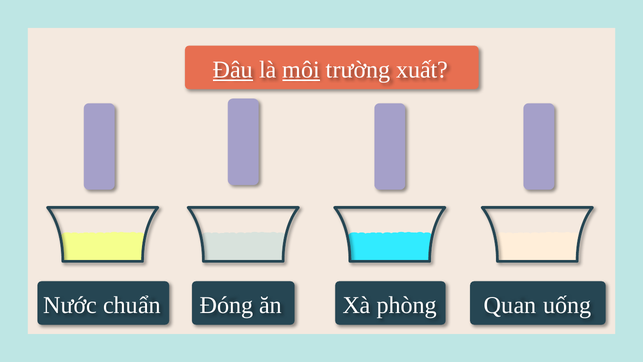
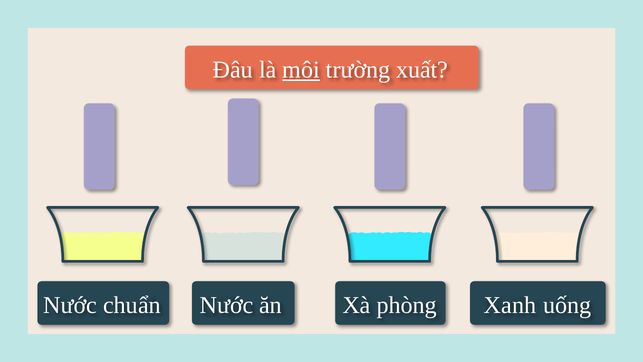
Đâu underline: present -> none (233, 70)
Đóng: Đóng -> Nước (227, 305)
Quan: Quan -> Xanh (510, 305)
